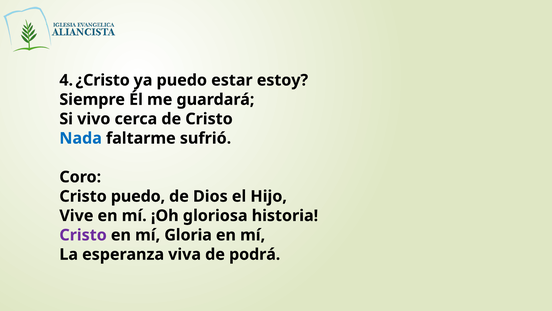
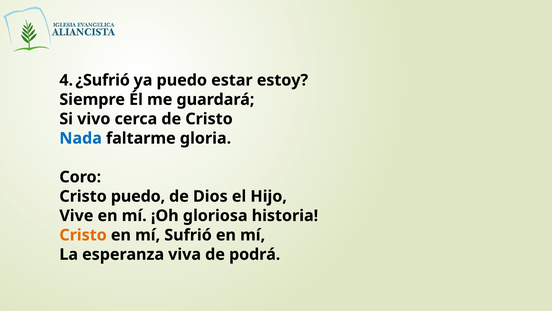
¿Cristo: ¿Cristo -> ¿Sufrió (103, 80)
sufrió: sufrió -> gloria (206, 138)
Cristo colour: purple -> orange (83, 235)
Gloria: Gloria -> Sufrió (188, 235)
